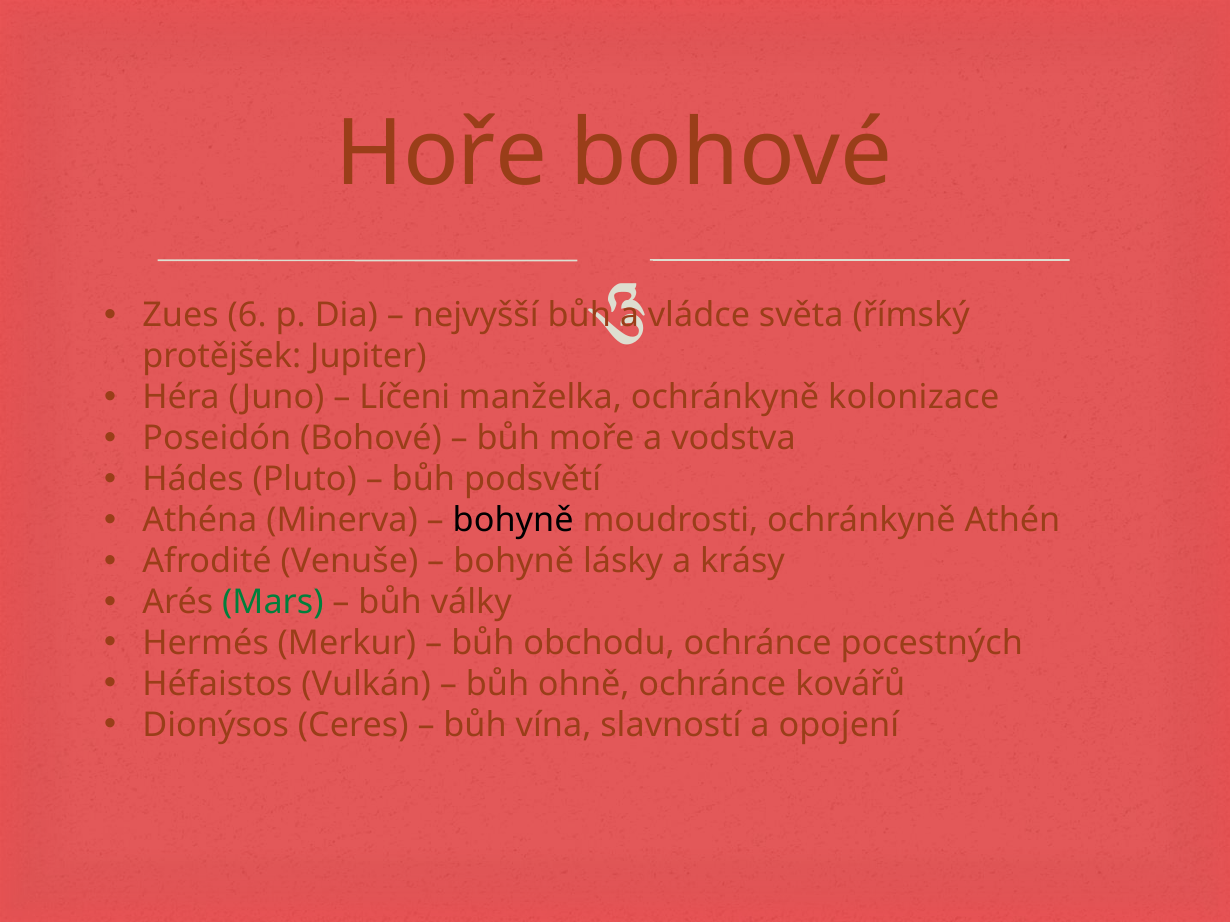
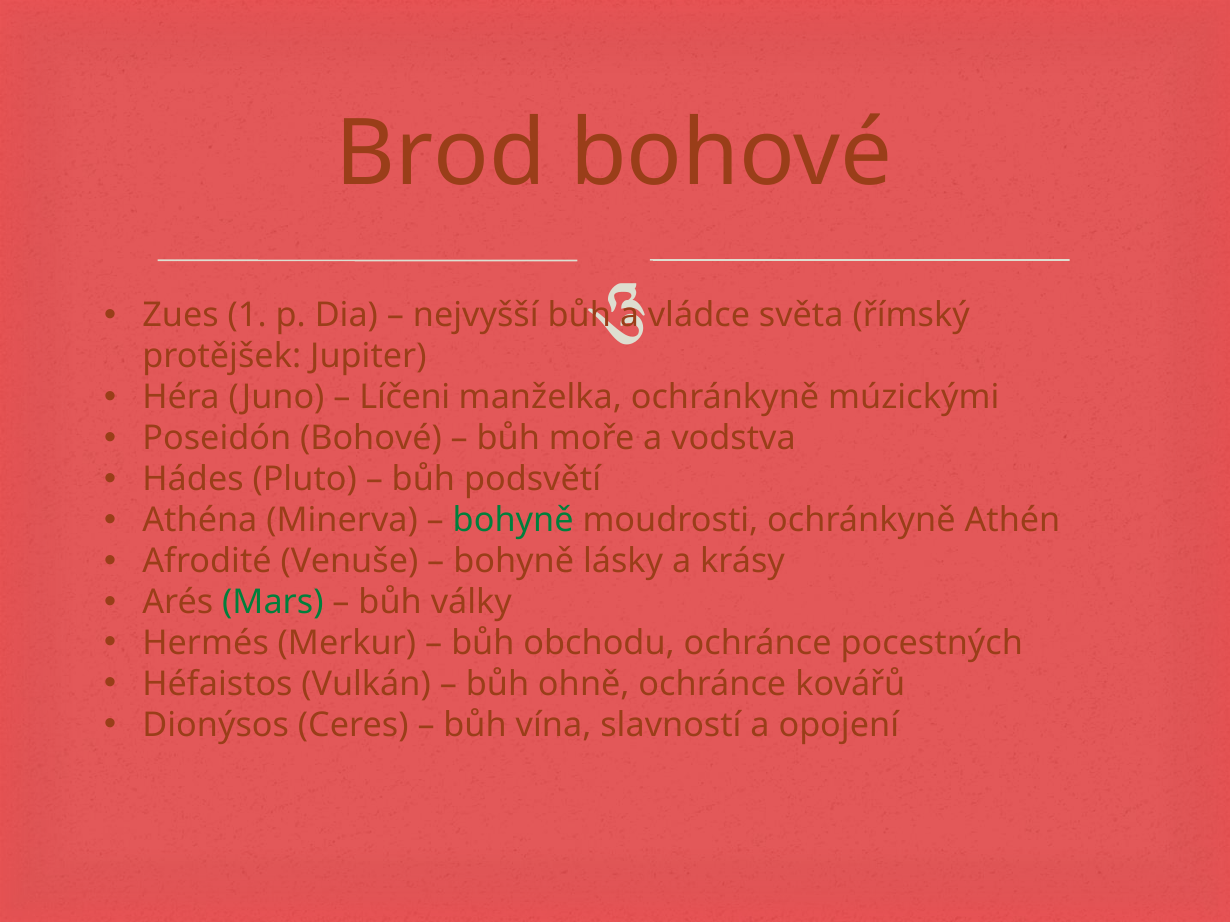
Hoře: Hoře -> Brod (441, 154)
6: 6 -> 1 (247, 316)
kolonizace: kolonizace -> múzickými (914, 398)
bohyně colour: black -> green (513, 521)
